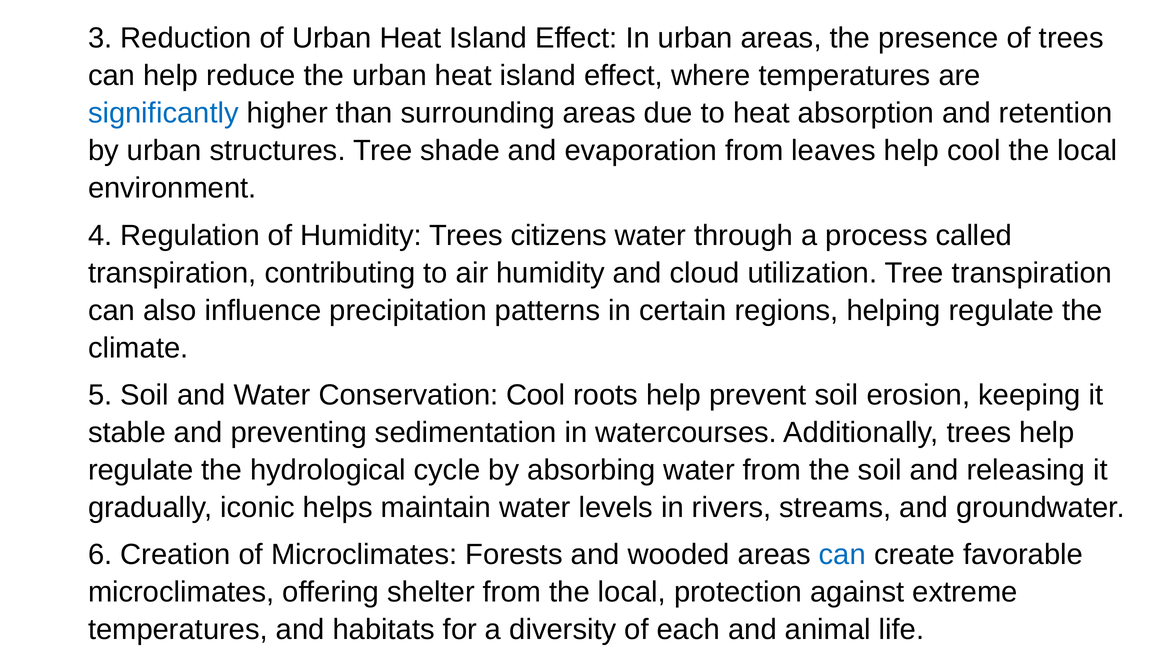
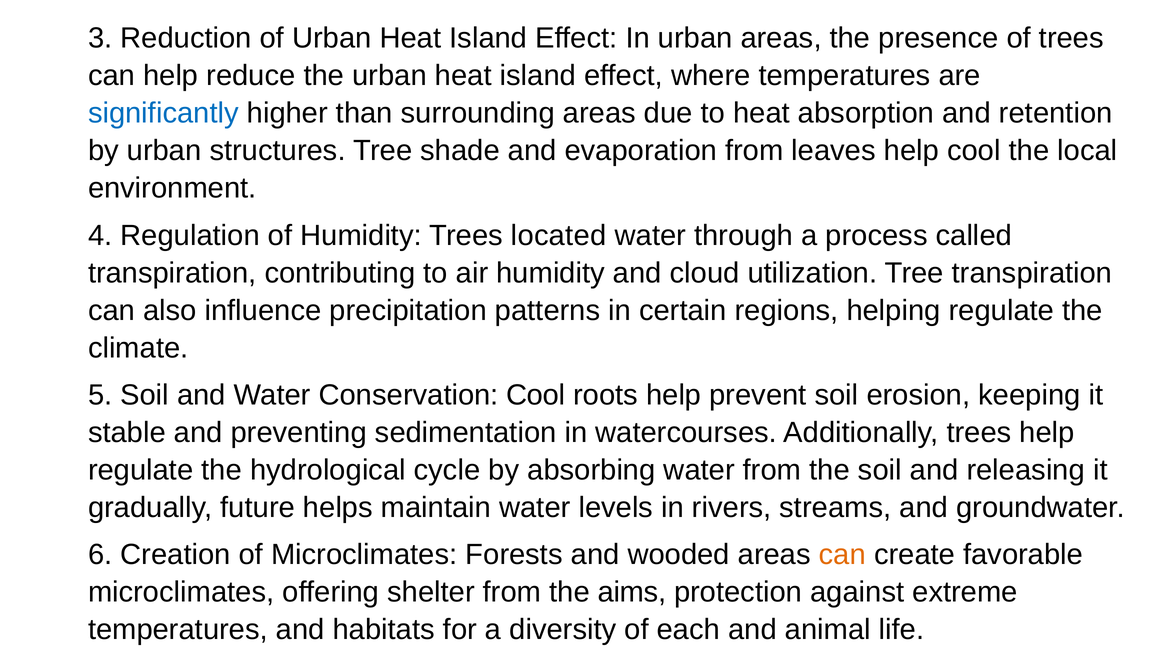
citizens: citizens -> located (559, 235)
iconic: iconic -> future (258, 507)
can colour: blue -> orange (842, 554)
from the local: local -> aims (632, 592)
